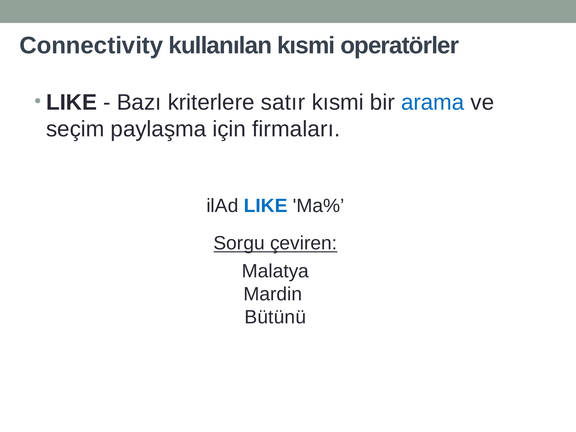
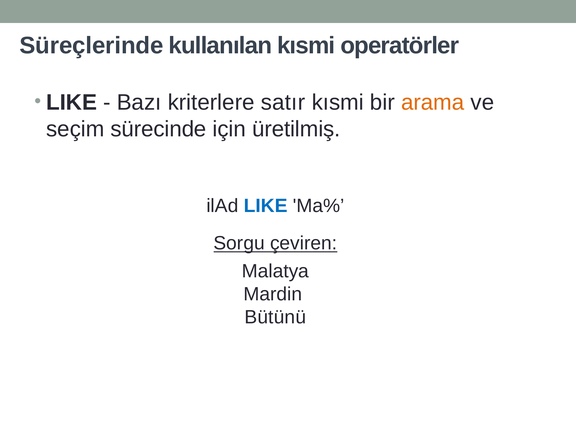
Connectivity: Connectivity -> Süreçlerinde (91, 46)
arama colour: blue -> orange (433, 102)
paylaşma: paylaşma -> sürecinde (159, 129)
firmaları: firmaları -> üretilmiş (296, 129)
